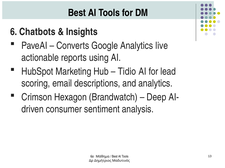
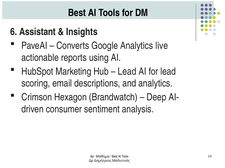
Chatbots: Chatbots -> Assistant (38, 32)
Tidio: Tidio -> Lead (127, 72)
